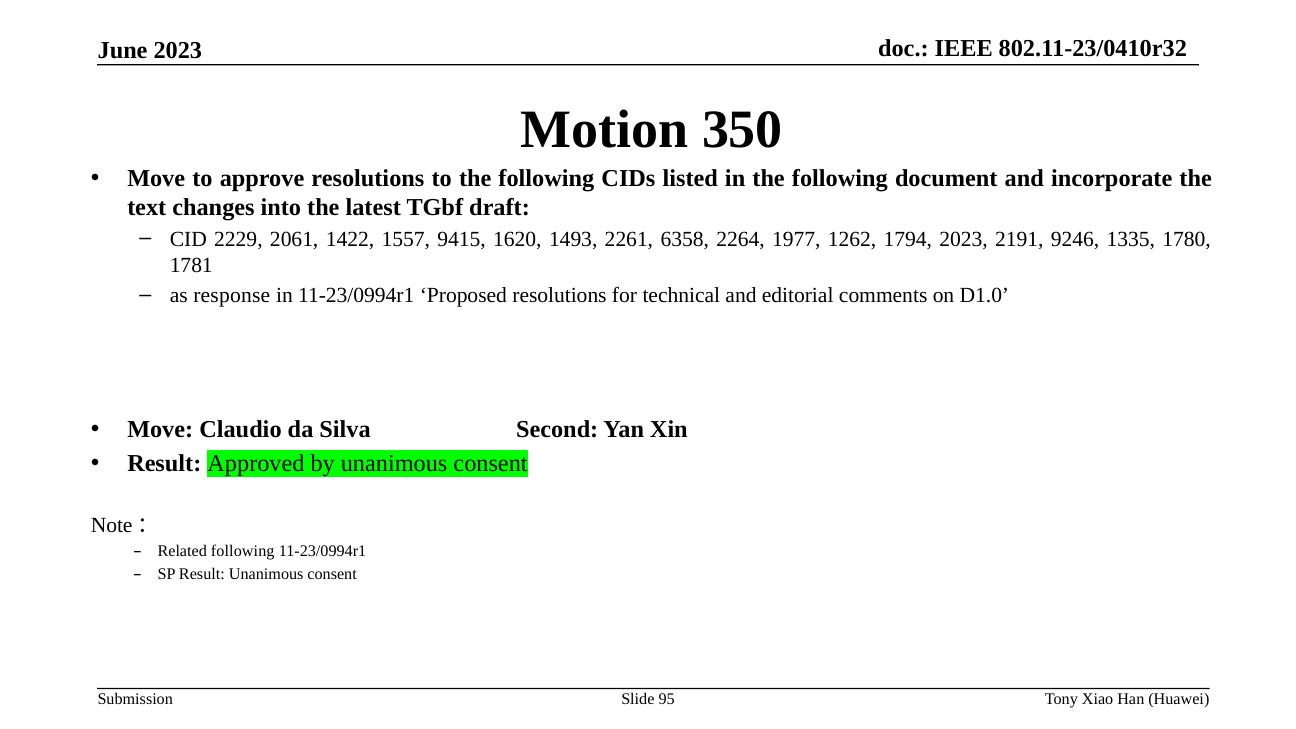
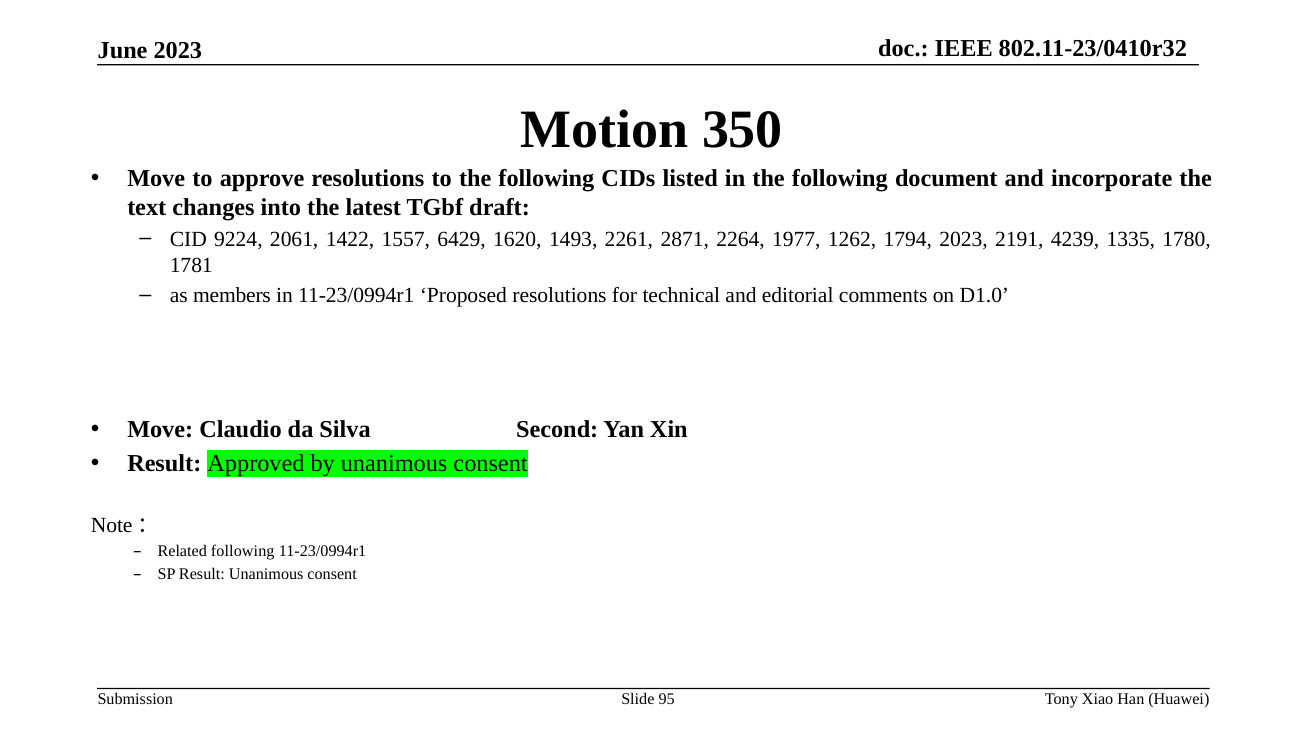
2229: 2229 -> 9224 (238, 239)
9415: 9415 -> 6429 (462, 239)
6358: 6358 -> 2871 (685, 239)
9246: 9246 -> 4239 (1075, 239)
response: response -> members (232, 295)
